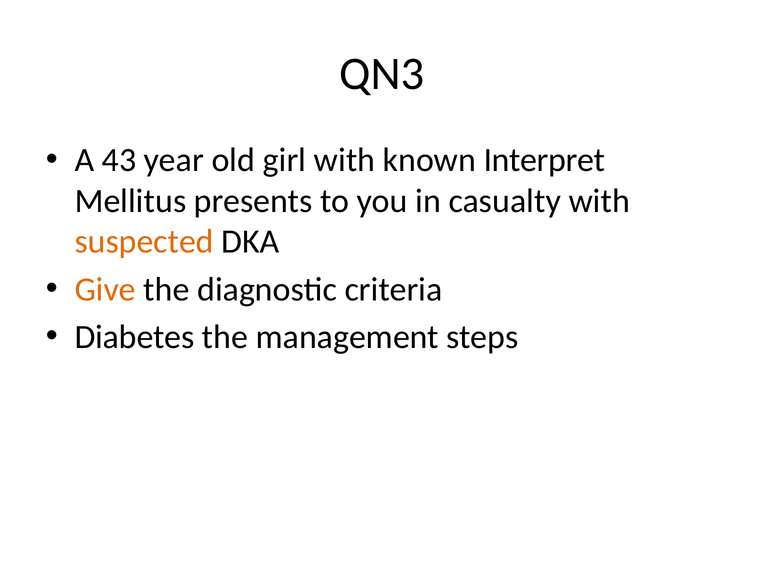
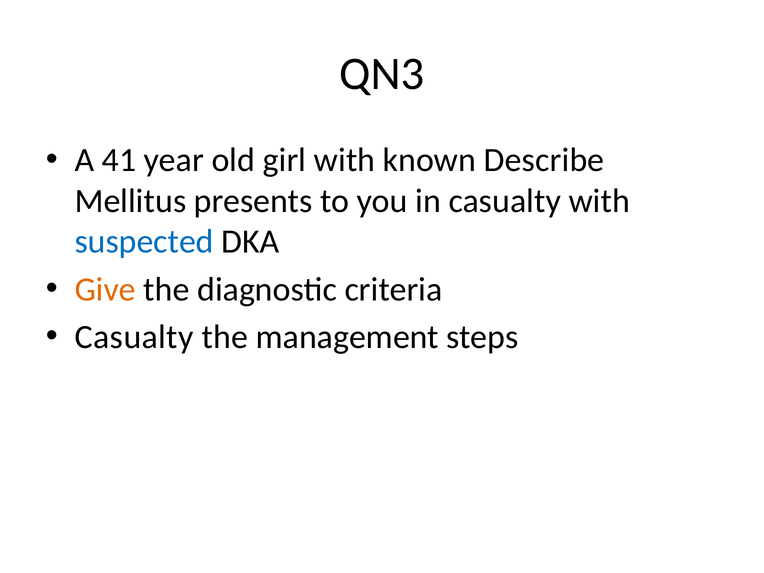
43: 43 -> 41 (119, 160)
Interpret: Interpret -> Describe (544, 160)
suspected colour: orange -> blue (144, 242)
Diabetes: Diabetes -> Casualty (134, 337)
